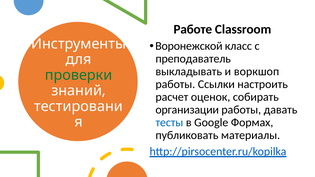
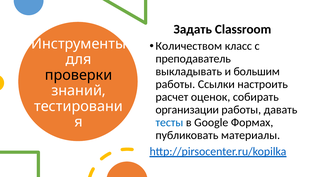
Работе: Работе -> Задать (193, 29)
Воронежской: Воронежской -> Количеством (189, 46)
воркшоп: воркшоп -> большим (257, 72)
проверки colour: green -> black (79, 75)
